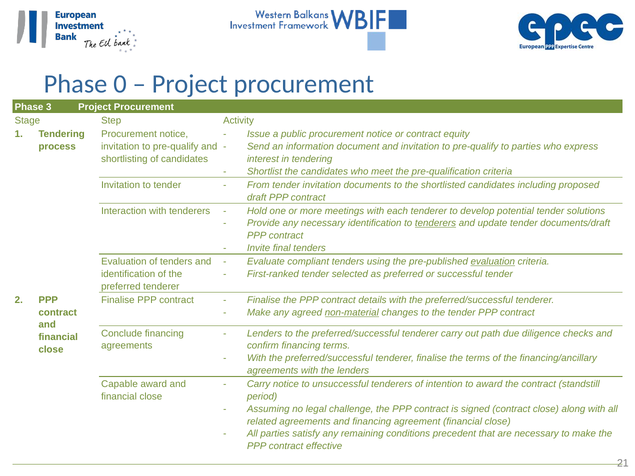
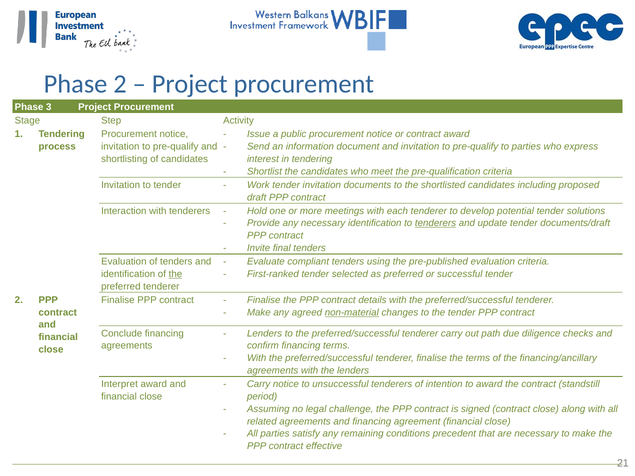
Phase 0: 0 -> 2 (120, 84)
contract equity: equity -> award (457, 134)
From: From -> Work (258, 185)
evaluation underline: present -> none (493, 262)
the underline: none -> present (175, 274)
Capable: Capable -> Interpret (119, 384)
